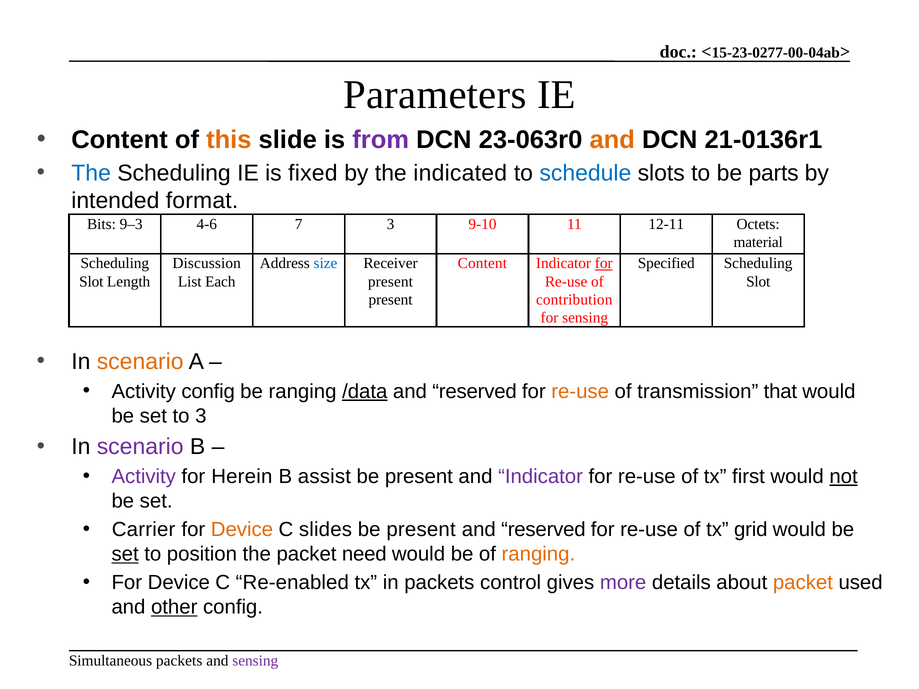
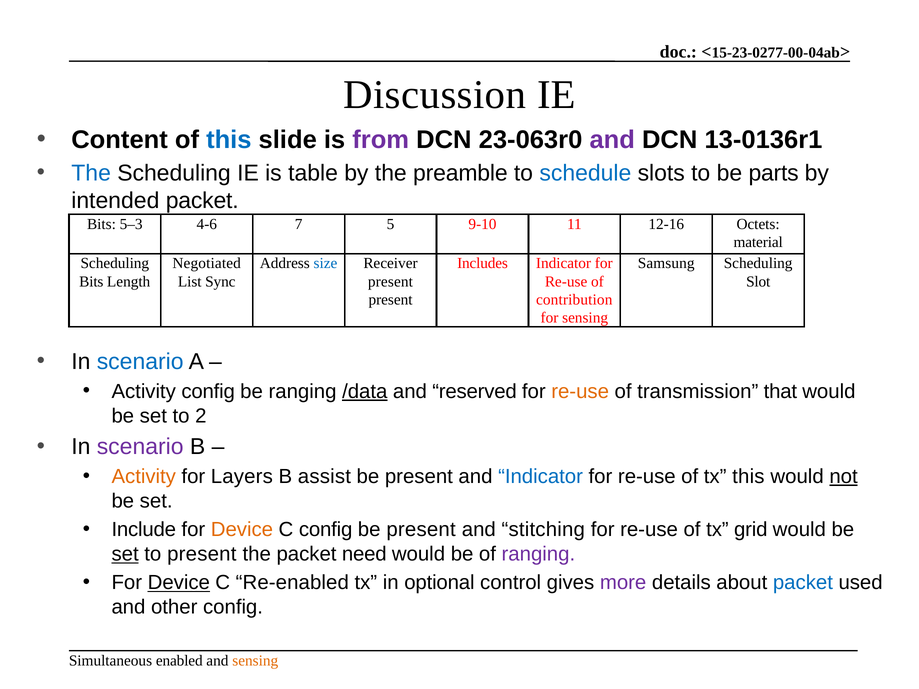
Parameters: Parameters -> Discussion (435, 95)
this colour: orange -> blue (229, 140)
and colour: orange -> purple (612, 140)
21-0136r1: 21-0136r1 -> 13-0136r1 (763, 140)
fixed: fixed -> table (313, 173)
indicated: indicated -> preamble (460, 173)
intended format: format -> packet (202, 201)
9–3: 9–3 -> 5–3 (131, 224)
7 3: 3 -> 5 (391, 224)
12-11: 12-11 -> 12-16 (666, 224)
Discussion: Discussion -> Negotiated (207, 264)
Content: Content -> Includes (483, 264)
for underline: present -> none (604, 264)
Specified: Specified -> Samsung (666, 264)
Slot: Slot -> Bits (91, 282)
Each: Each -> Sync (220, 282)
scenario colour: orange -> blue (140, 362)
to 3: 3 -> 2 (201, 416)
Activity colour: purple -> orange (144, 477)
Herein: Herein -> Layers (242, 477)
Indicator colour: purple -> blue (541, 477)
tx first: first -> this (748, 477)
Carrier: Carrier -> Include (144, 530)
C slides: slides -> config (326, 530)
reserved: reserved -> stitching (543, 530)
to position: position -> present (202, 554)
ranging colour: orange -> purple (538, 554)
Device underline: none -> present (179, 583)
in packets: packets -> optional (439, 583)
packet colour: orange -> blue (803, 583)
other underline: present -> none (174, 607)
packets: packets -> enabled (179, 661)
sensing colour: purple -> orange (255, 661)
